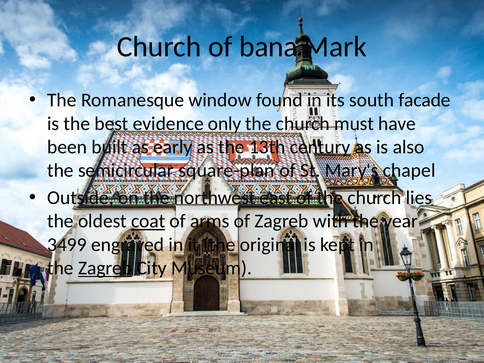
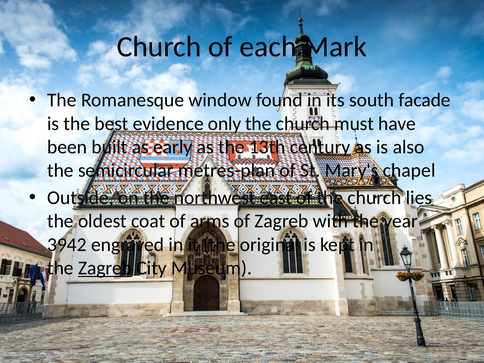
bana: bana -> each (268, 47)
square-plan: square-plan -> metres-plan (227, 170)
coat underline: present -> none (148, 221)
3499: 3499 -> 3942 (67, 245)
